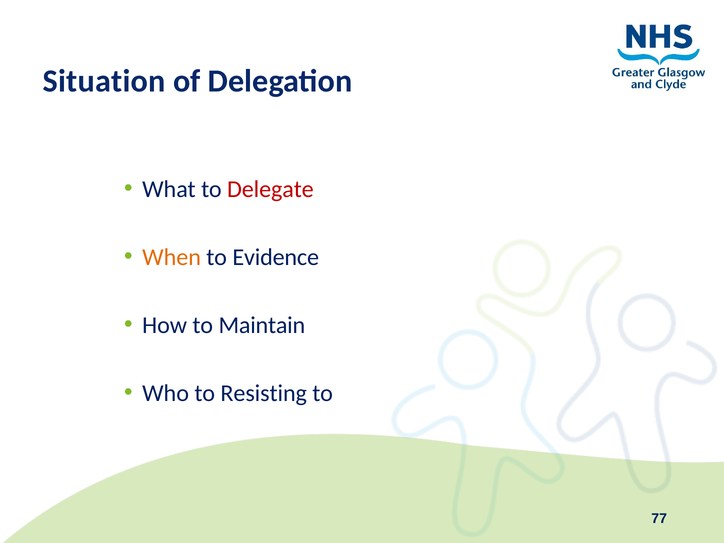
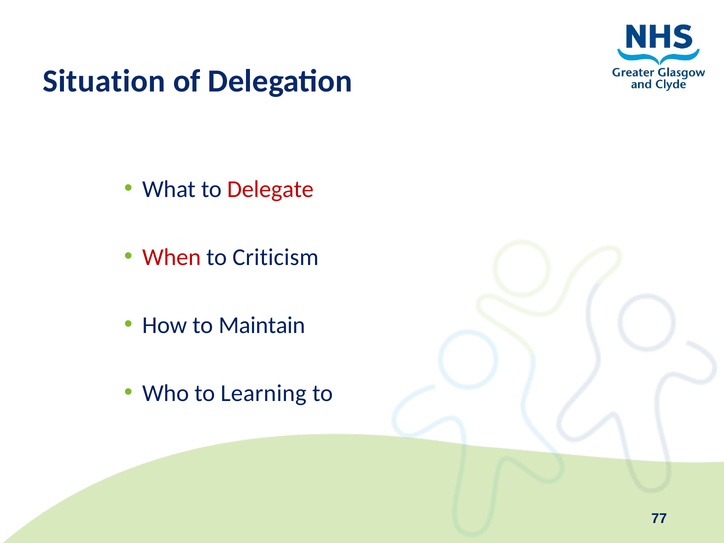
When colour: orange -> red (172, 257)
Evidence: Evidence -> Criticism (276, 257)
Resisting: Resisting -> Learning (264, 393)
